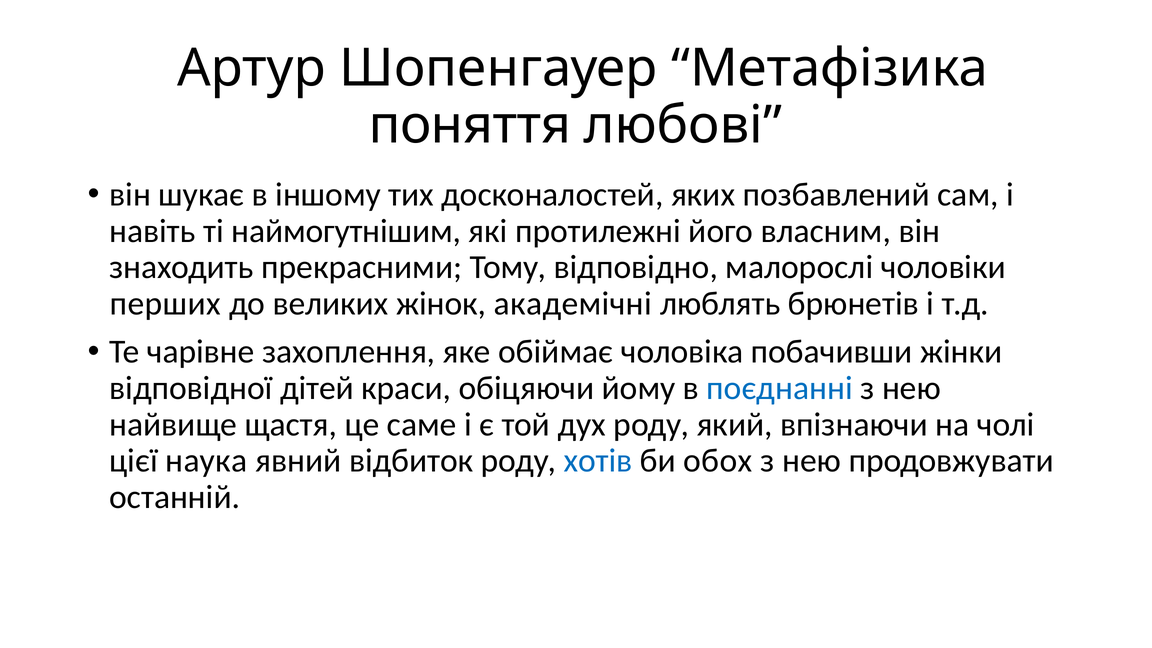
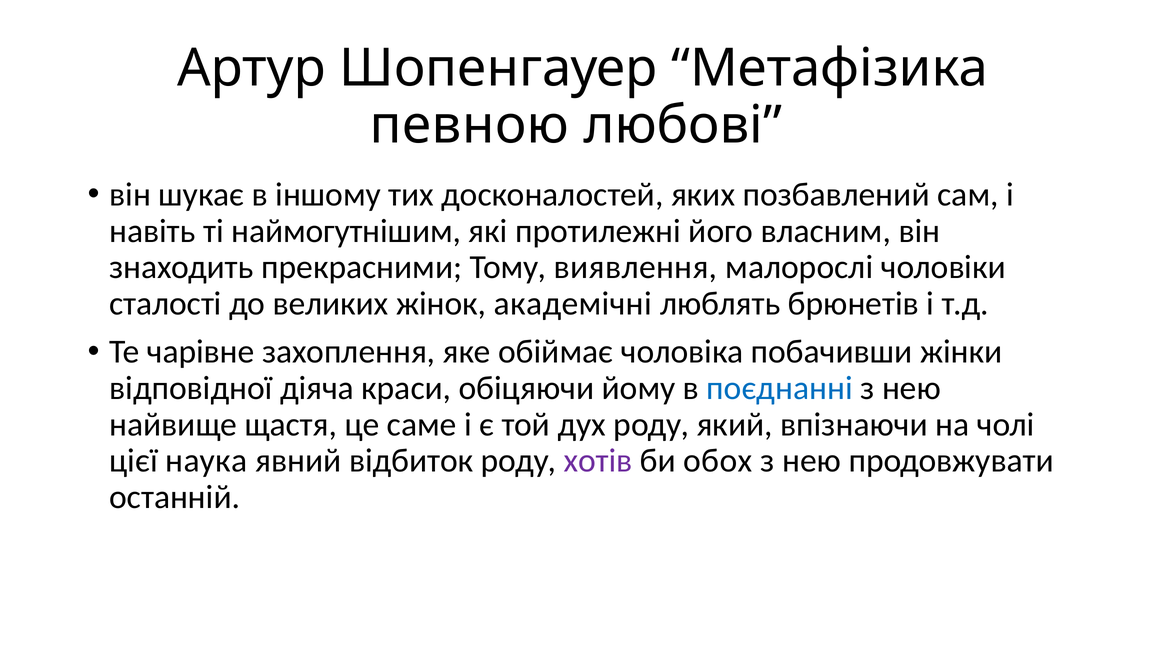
поняття: поняття -> певною (469, 125)
відповідно: відповідно -> виявлення (636, 267)
перших: перших -> сталості (165, 304)
дітей: дітей -> діяча (317, 388)
хотів colour: blue -> purple (598, 461)
